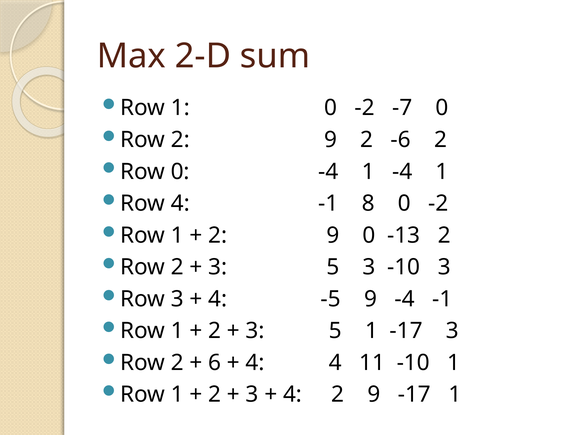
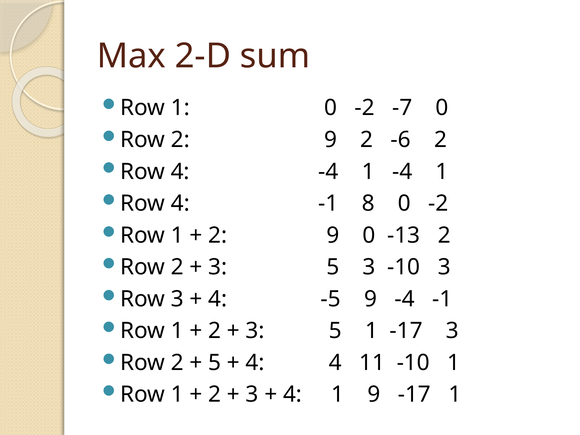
0: 0 -> 4 (180, 172)
6: 6 -> 5 (215, 363)
4 2: 2 -> 1 (338, 395)
